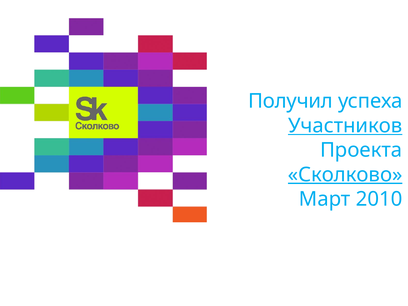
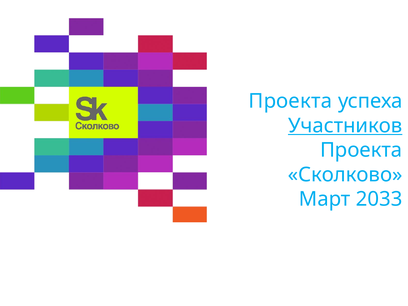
Получил: Получил -> Проекта (290, 101)
Сколково underline: present -> none (345, 175)
2010: 2010 -> 2033 (379, 199)
